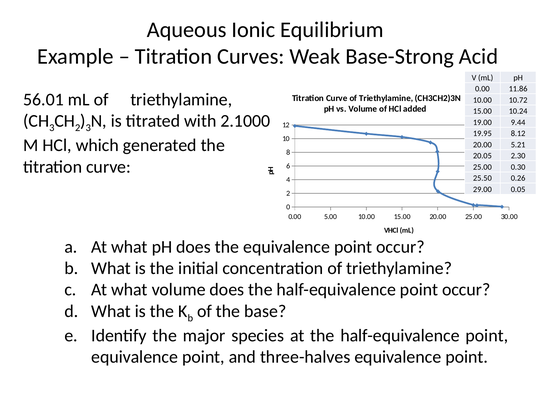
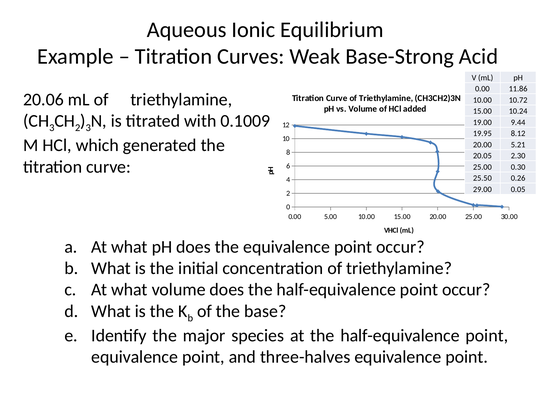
56.01: 56.01 -> 20.06 (44, 100)
2.1000: 2.1000 -> 0.1009 (245, 121)
